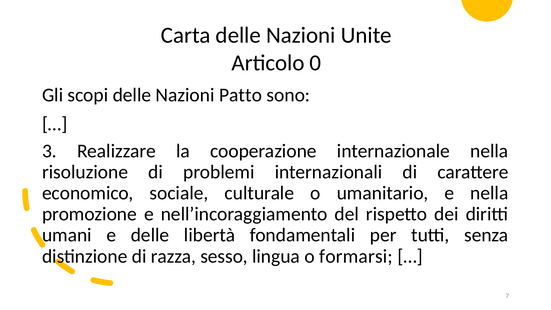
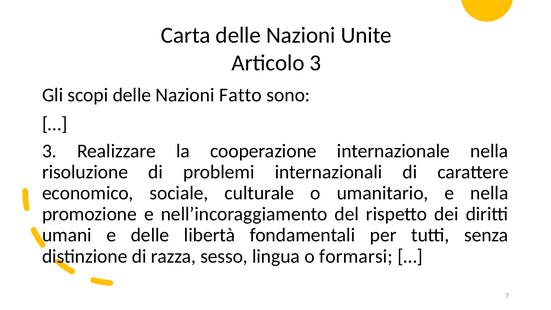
Articolo 0: 0 -> 3 (315, 63)
Patto: Patto -> Fatto (241, 95)
